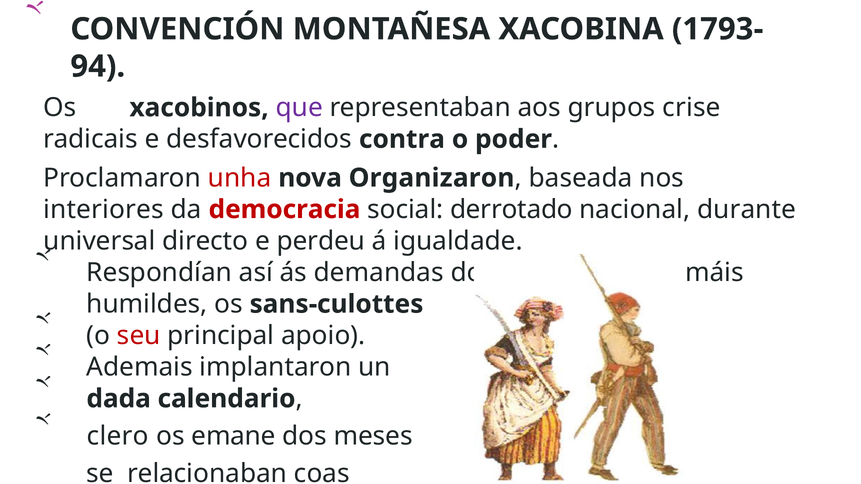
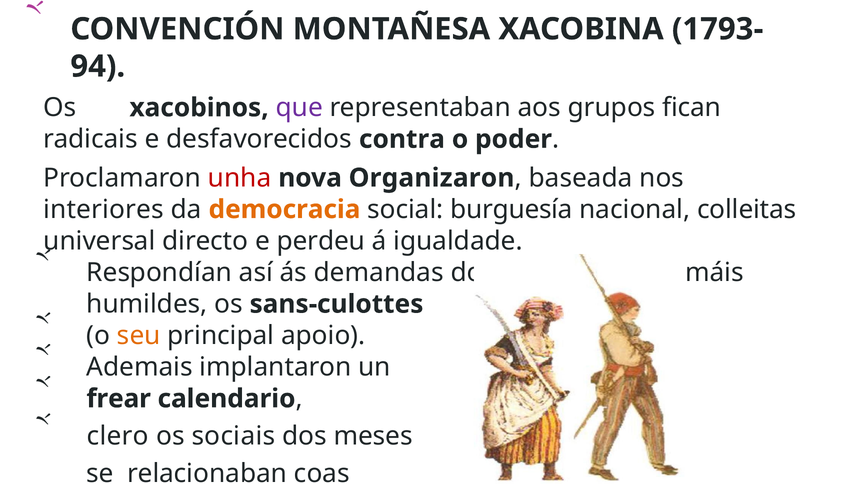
crise: crise -> fican (692, 108)
democracia colour: red -> orange (284, 210)
derrotado: derrotado -> burguesía (511, 210)
durante: durante -> colleitas (747, 210)
seu colour: red -> orange (139, 336)
dada: dada -> frear (119, 399)
os emane: emane -> sociais (233, 436)
